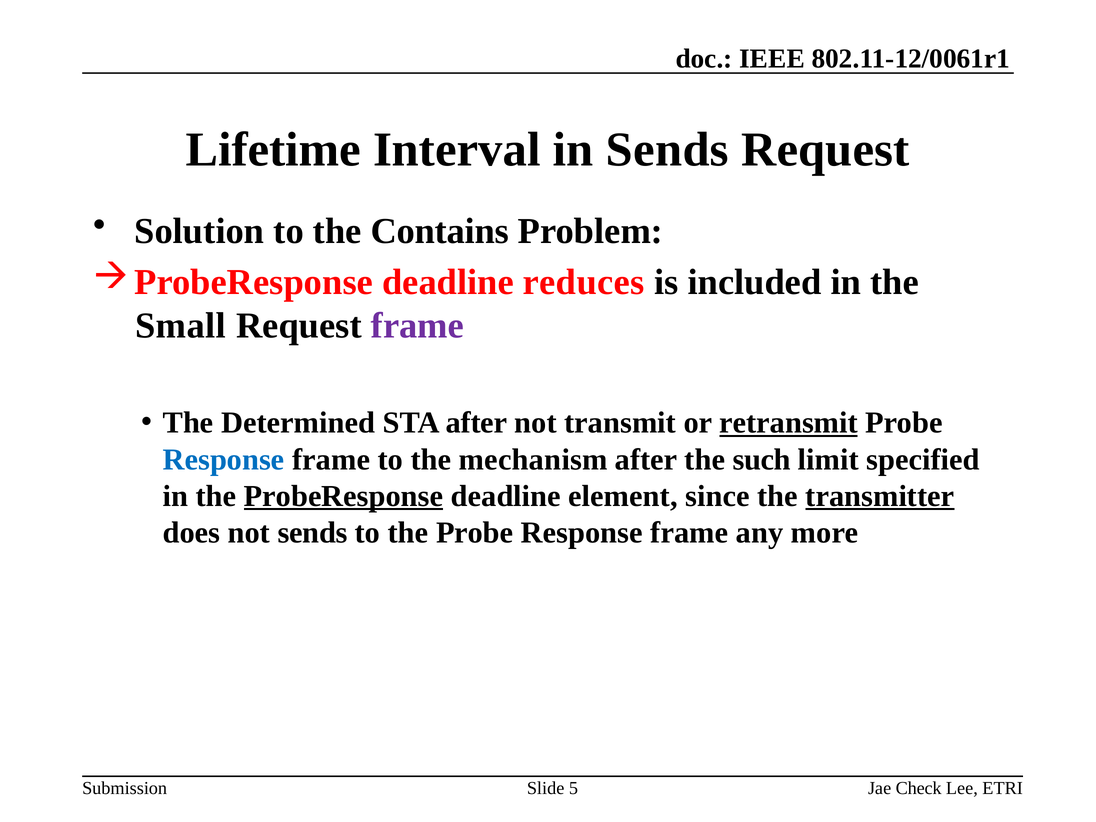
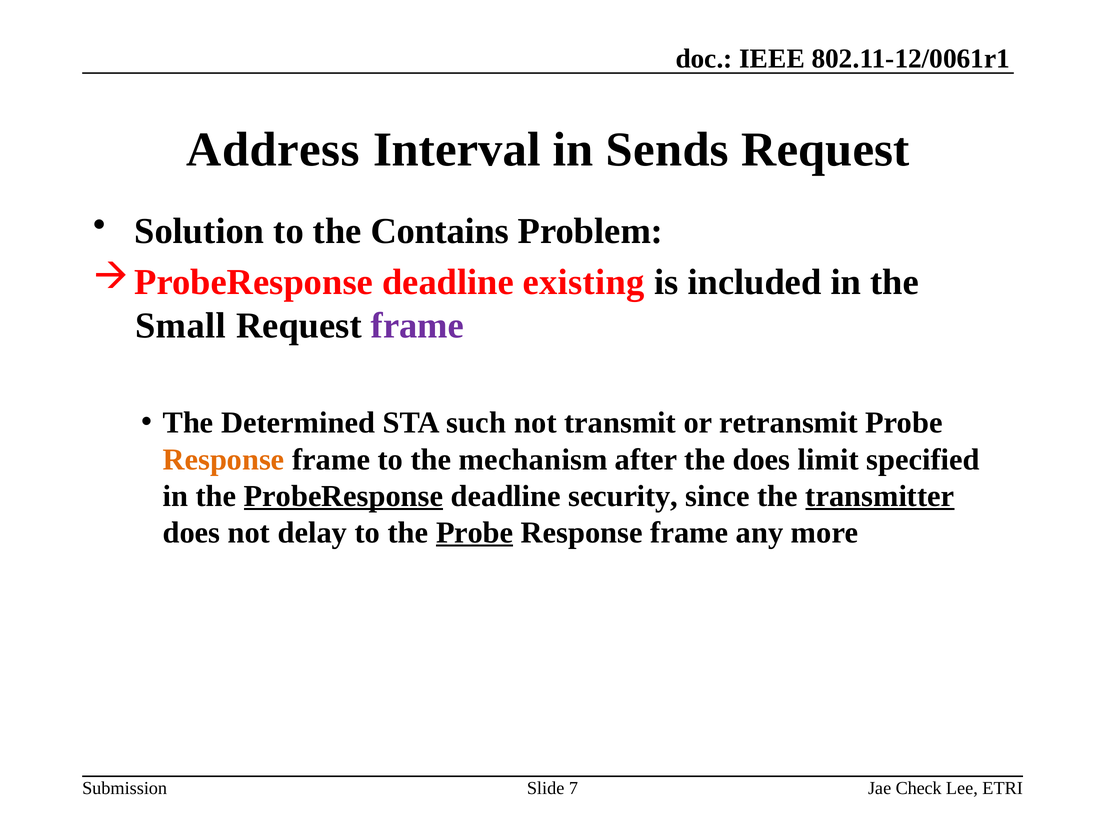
Lifetime: Lifetime -> Address (273, 149)
reduces: reduces -> existing (584, 282)
STA after: after -> such (476, 423)
retransmit underline: present -> none (789, 423)
Response colour: blue -> orange (224, 459)
the such: such -> does (762, 459)
element: element -> security (623, 496)
not sends: sends -> delay (312, 533)
Probe underline: none -> present (475, 533)
5: 5 -> 7 (574, 788)
